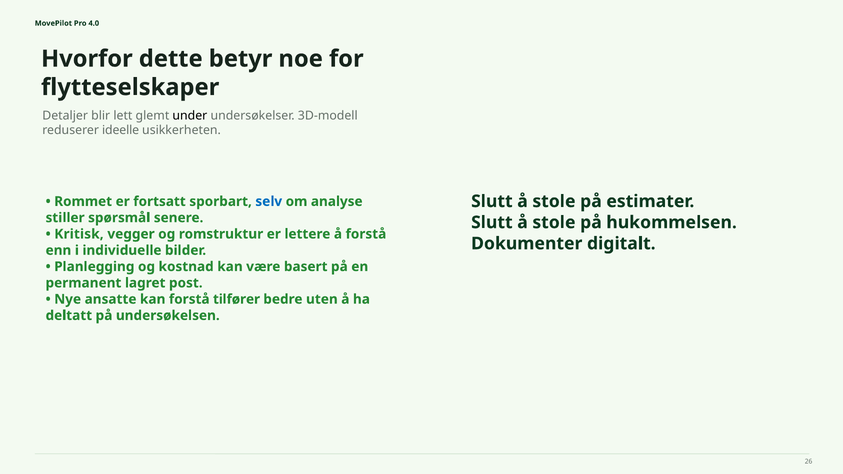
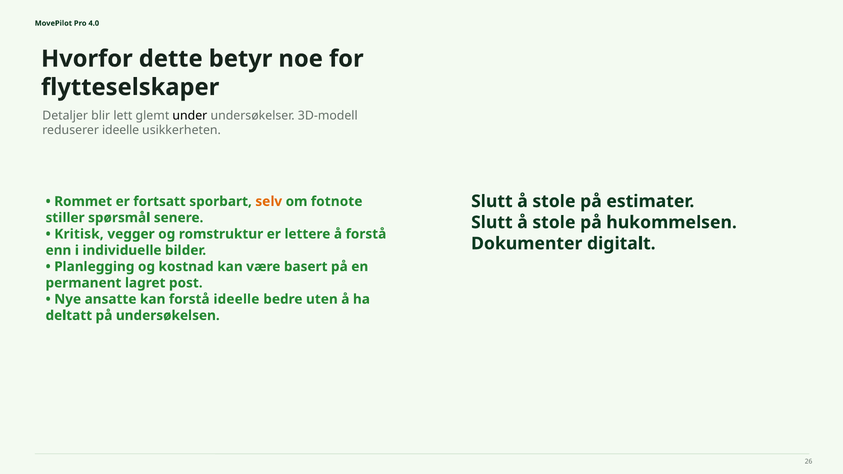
selv colour: blue -> orange (269, 202)
analyse: analyse -> fotnote (337, 202)
forstå tilfører: tilfører -> ideelle (236, 299)
